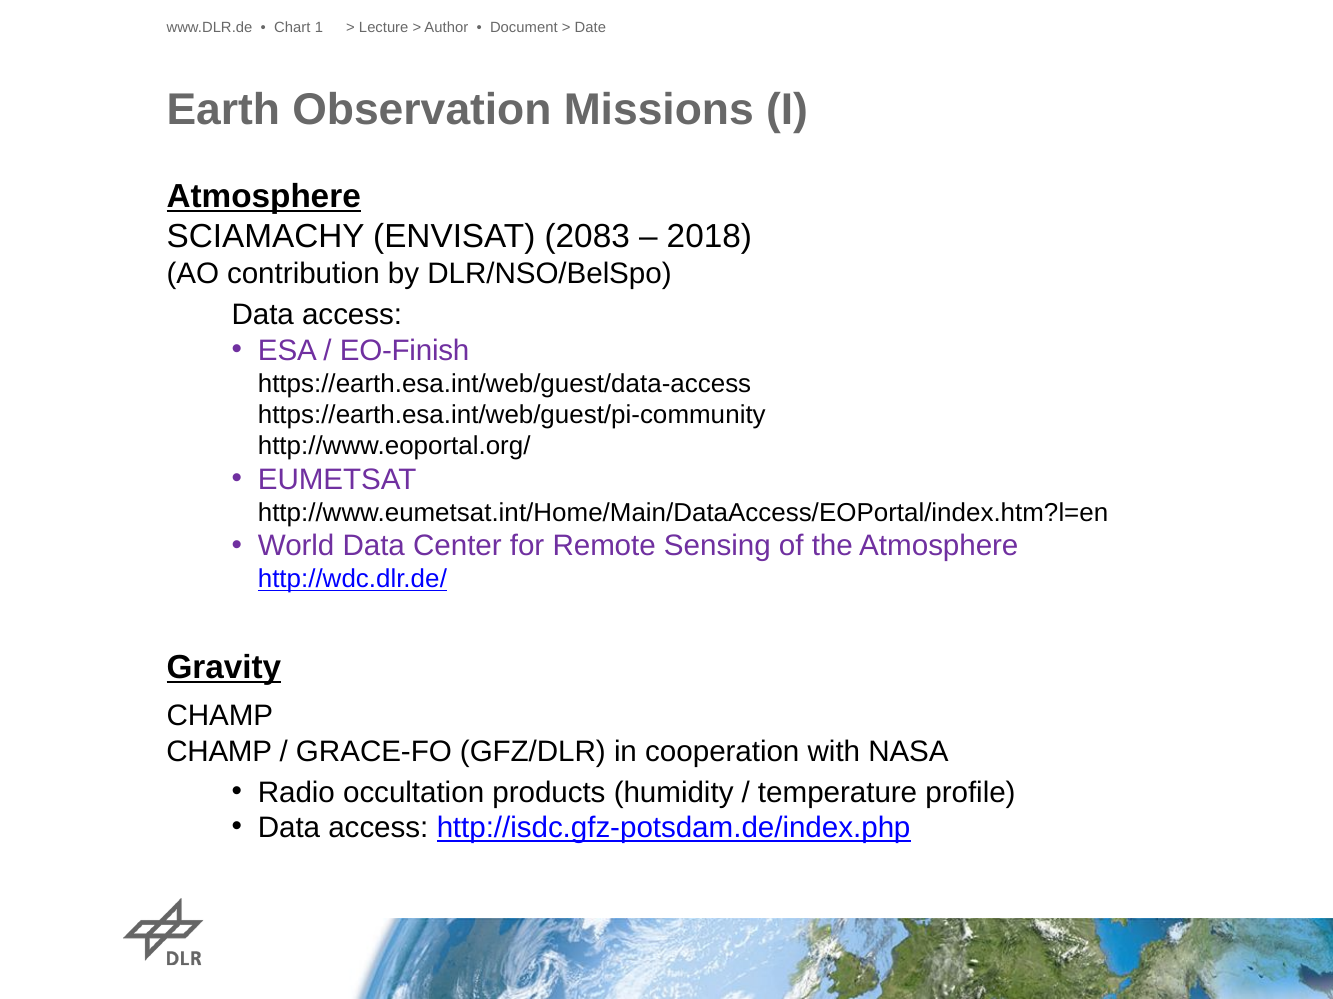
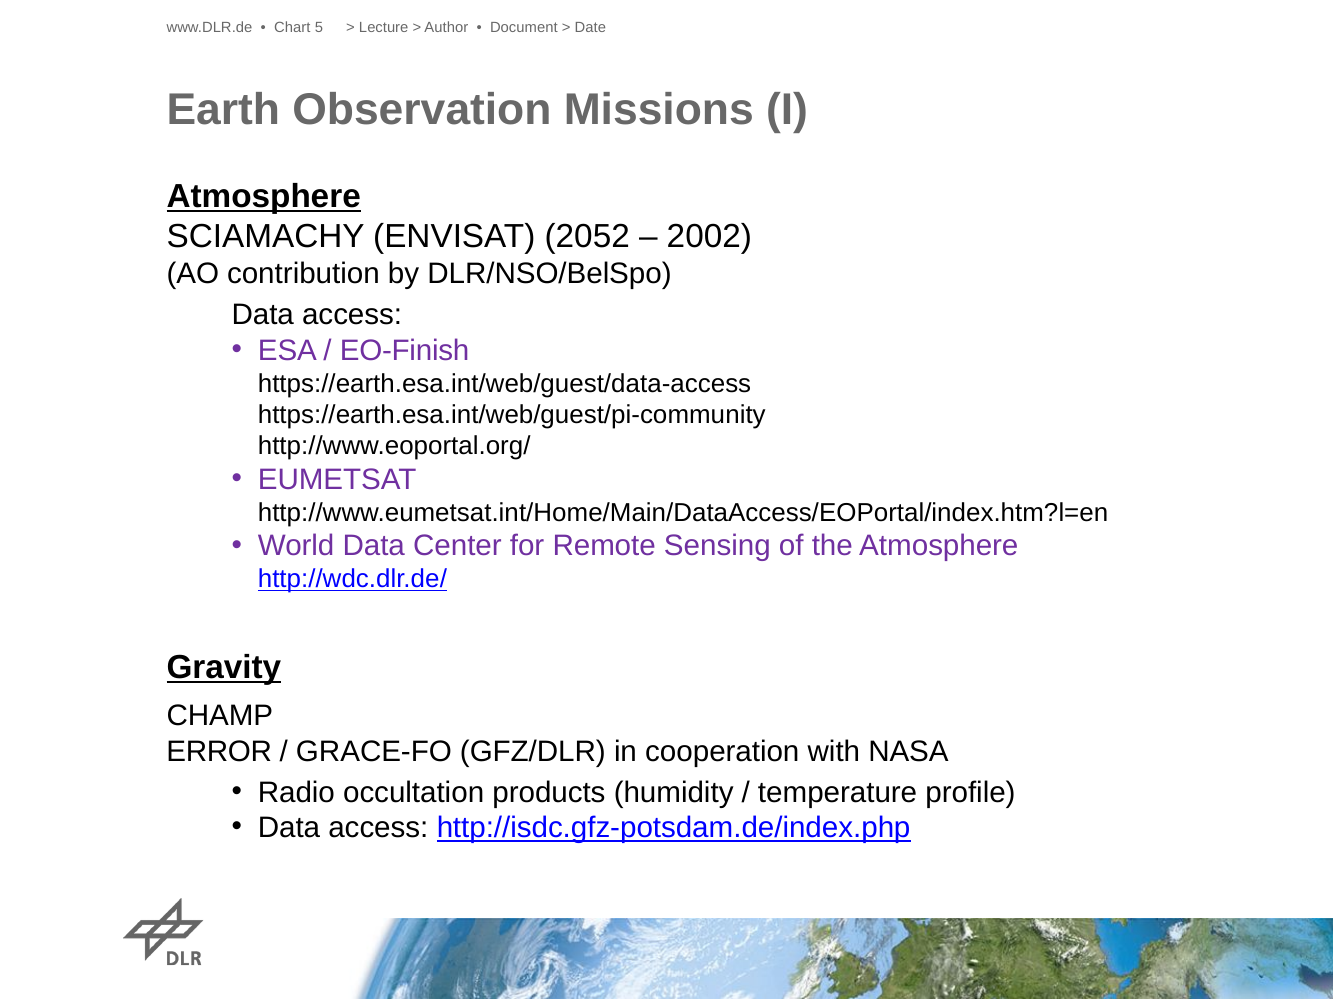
1: 1 -> 5 (319, 28)
2083: 2083 -> 2052 (587, 237)
2018: 2018 -> 2002 (709, 237)
CHAMP: CHAMP -> ERROR (219, 752)
